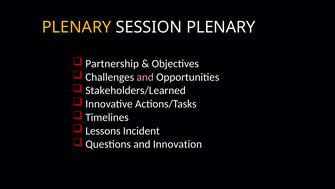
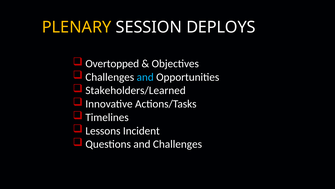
SESSION PLENARY: PLENARY -> DEPLOYS (221, 27)
Partnership: Partnership -> Overtopped (112, 63)
and colour: pink -> light blue (145, 77)
and Innovation: Innovation -> Challenges (177, 144)
